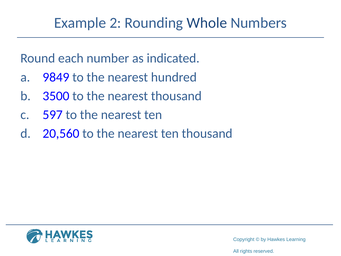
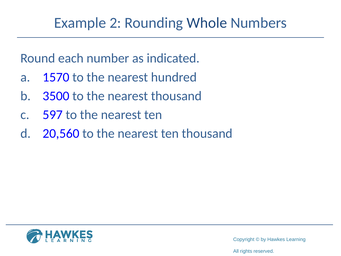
9849: 9849 -> 1570 (56, 77)
